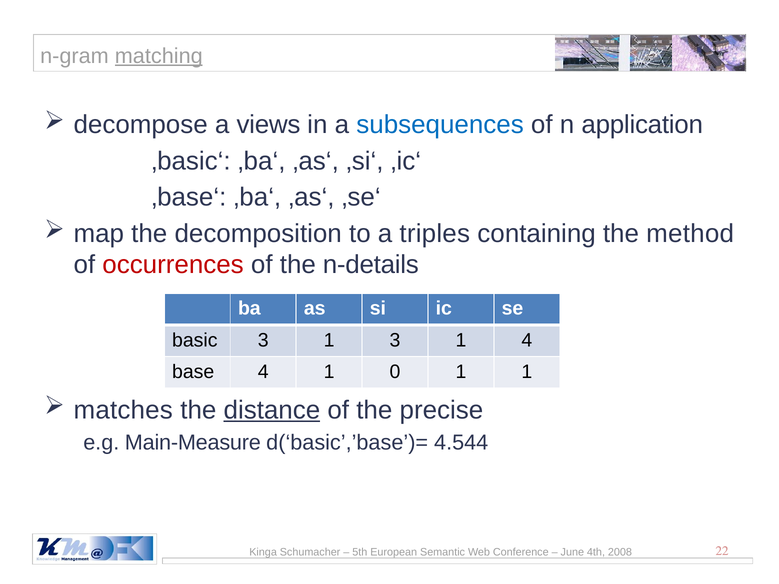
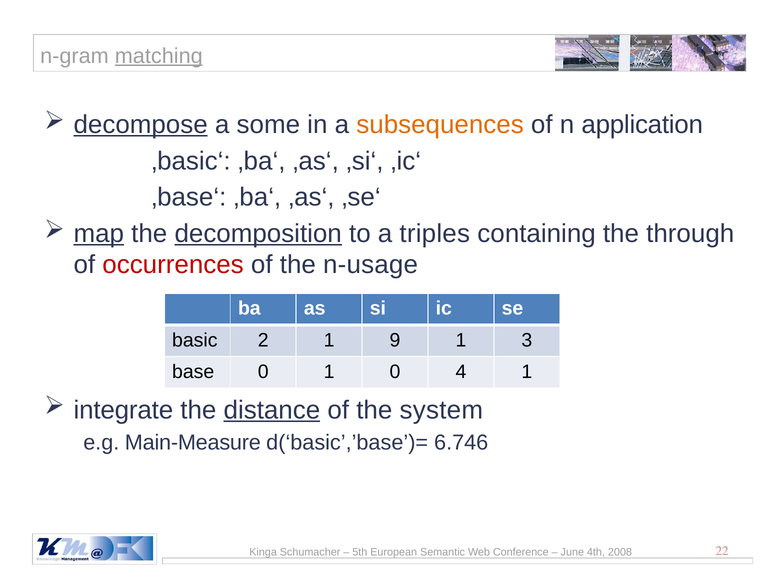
decompose underline: none -> present (141, 125)
views: views -> some (268, 125)
subsequences colour: blue -> orange (440, 125)
map underline: none -> present (99, 234)
decomposition underline: none -> present (258, 234)
method: method -> through (690, 234)
n-details: n-details -> n-usage (371, 265)
basic 3: 3 -> 2 (263, 340)
1 3: 3 -> 9 (395, 340)
1 4: 4 -> 3 (527, 340)
base 4: 4 -> 0 (263, 372)
0 1: 1 -> 4 (461, 372)
matches: matches -> integrate (123, 410)
precise: precise -> system (441, 410)
4.544: 4.544 -> 6.746 (461, 443)
